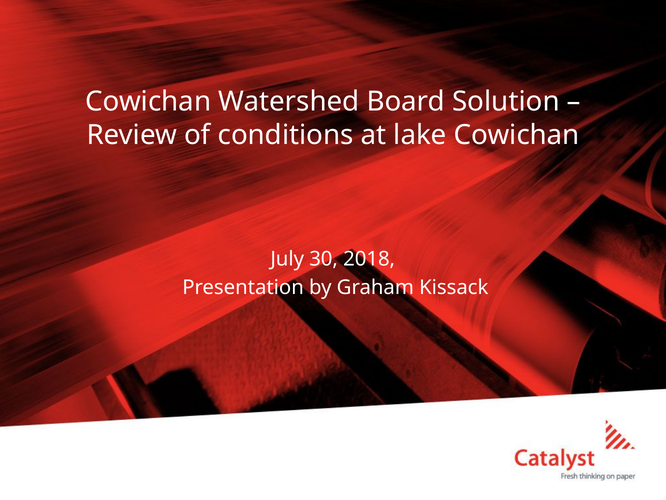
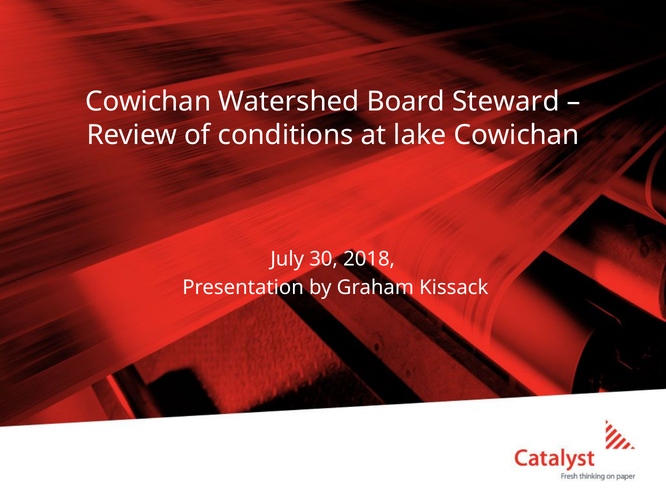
Solution: Solution -> Steward (506, 101)
